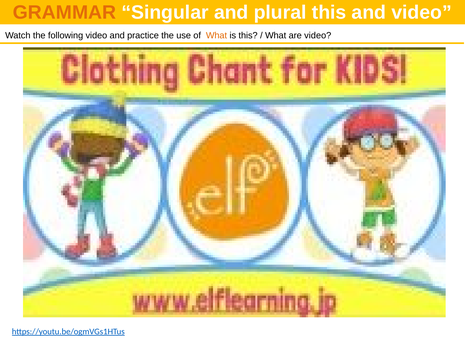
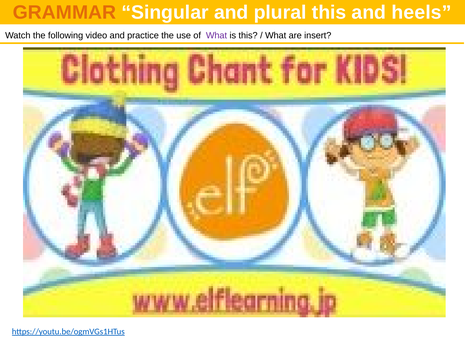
and video: video -> heels (422, 12)
What colour: orange -> purple (216, 36)
are video: video -> insert (318, 36)
